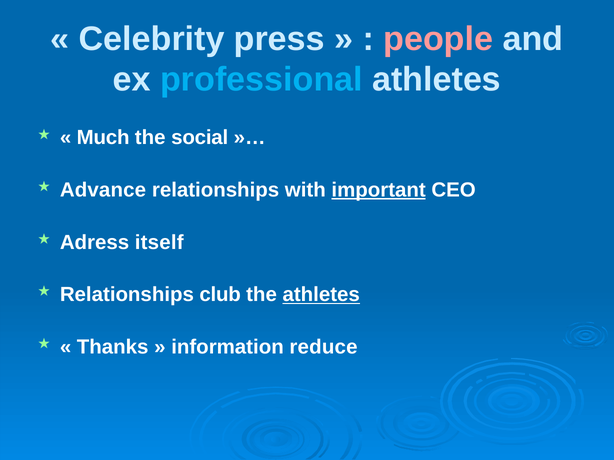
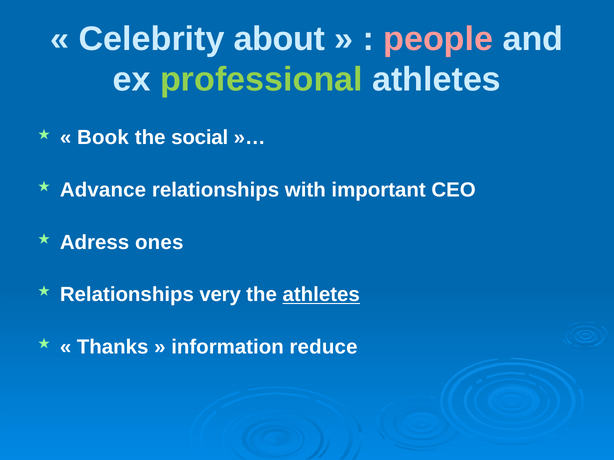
press: press -> about (280, 39)
professional colour: light blue -> light green (261, 80)
Much: Much -> Book (103, 138)
important underline: present -> none (379, 190)
itself: itself -> ones (159, 243)
club: club -> very (220, 295)
